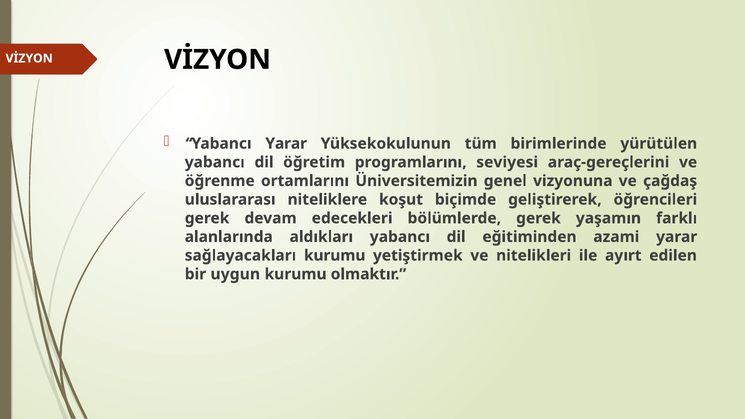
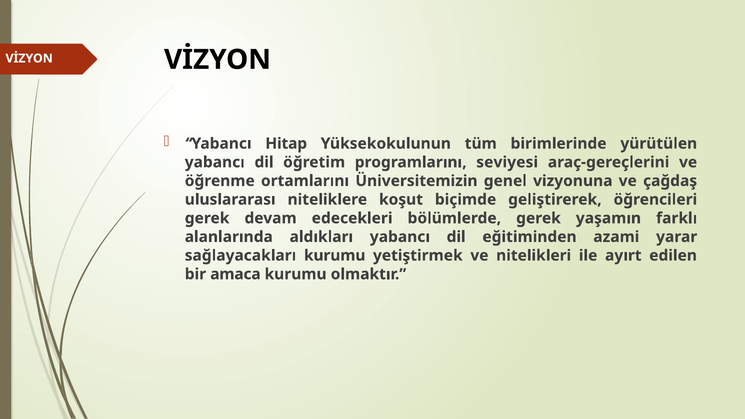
Yabancı Yarar: Yarar -> Hitap (286, 144)
uygun: uygun -> amaca (235, 274)
